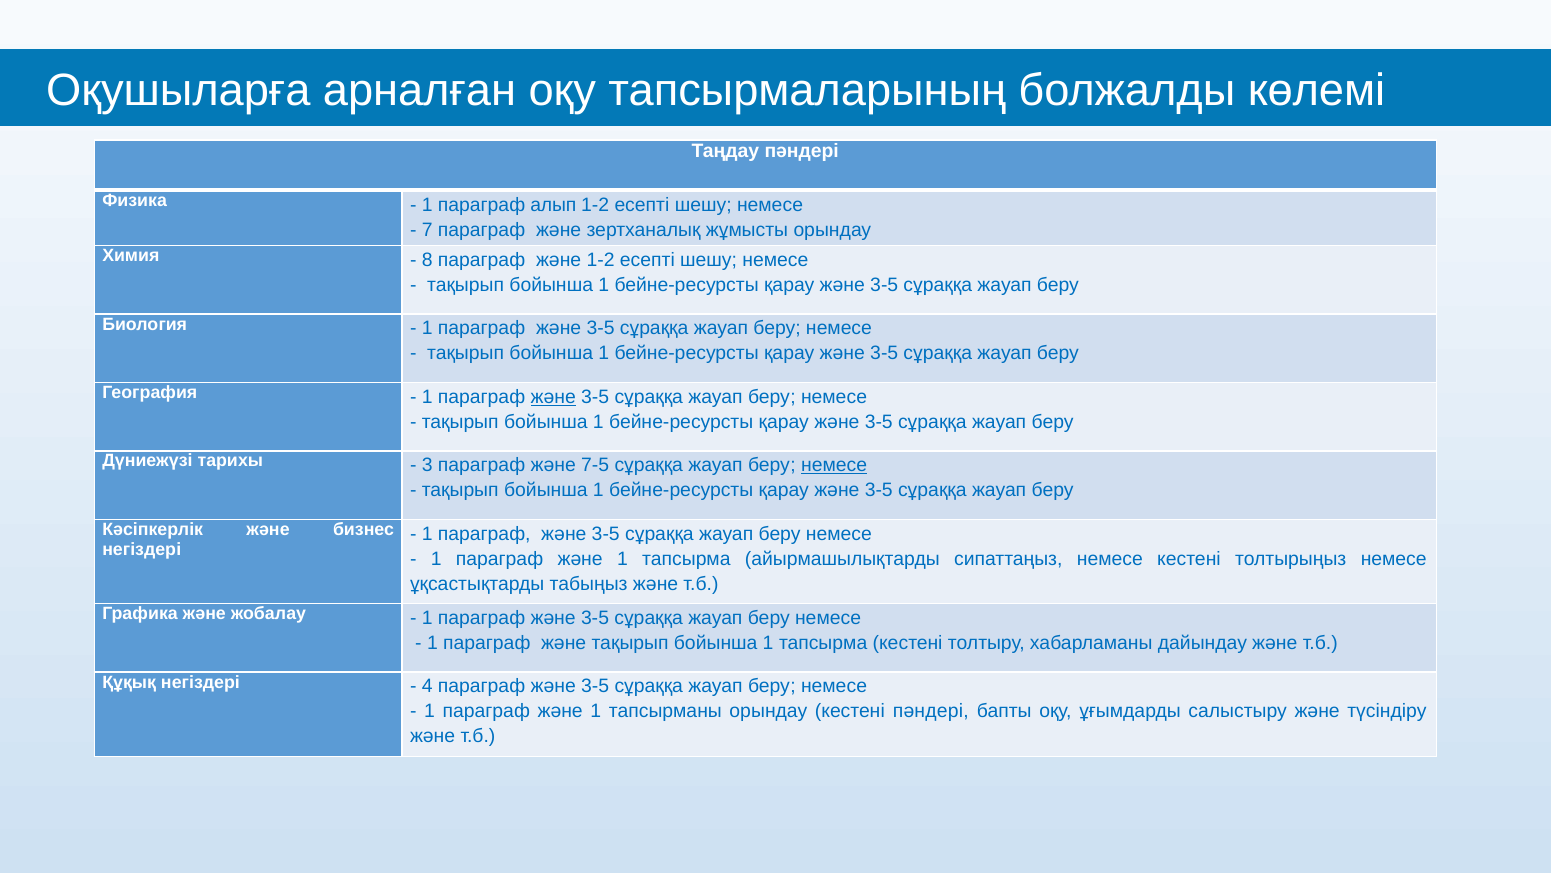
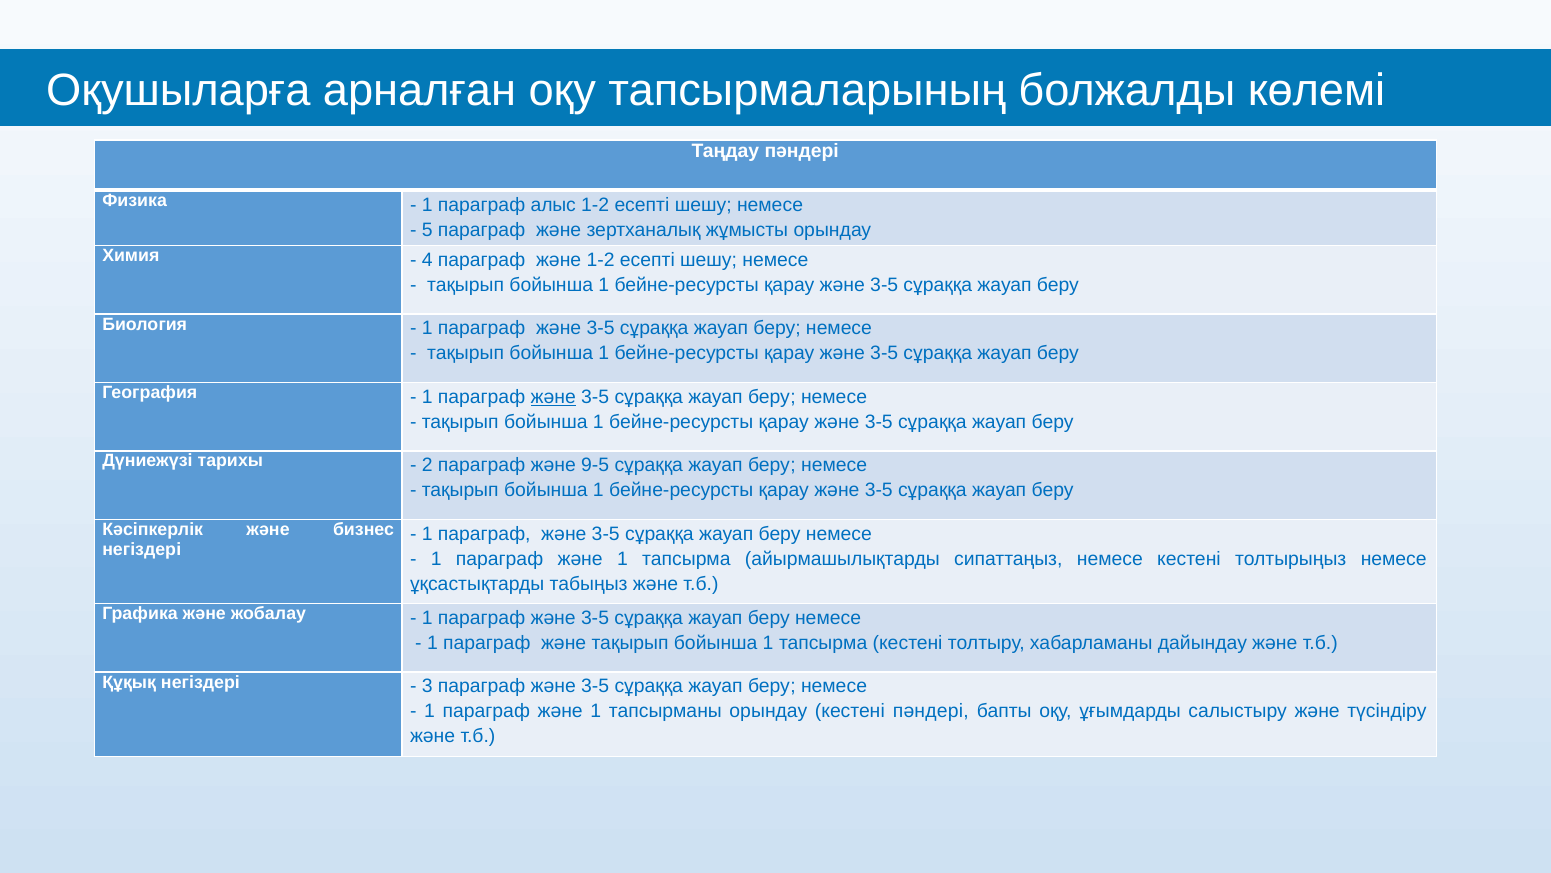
алып: алып -> алыс (553, 205)
7: 7 -> 5 (427, 230)
8: 8 -> 4 (427, 260)
3: 3 -> 2 (427, 465)
7-5: 7-5 -> 9-5 (595, 465)
немесе underline: present -> none (834, 465)
4: 4 -> 3 (427, 686)
